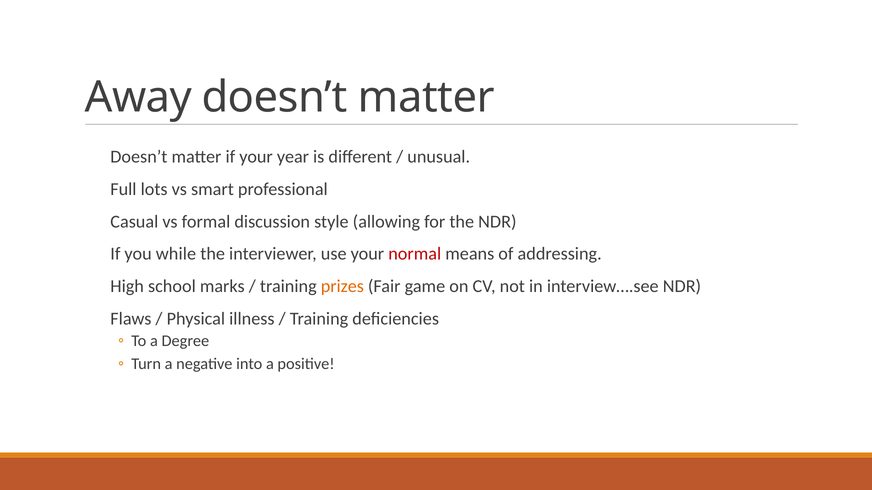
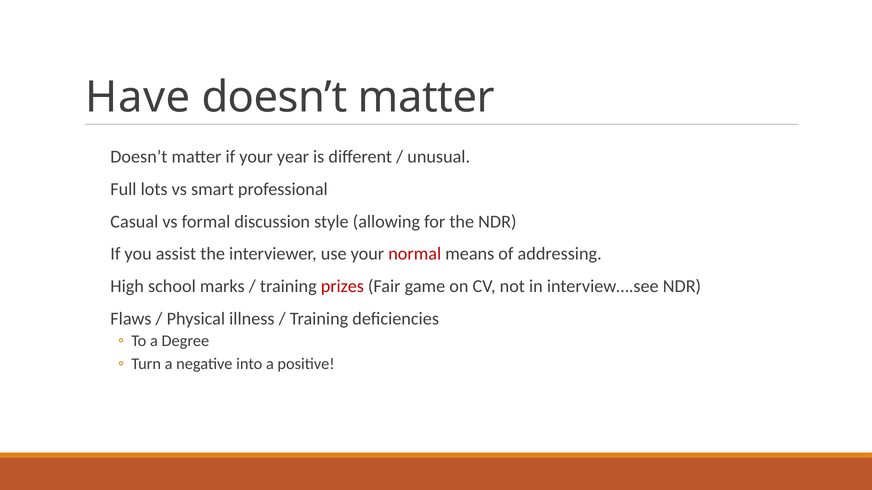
Away: Away -> Have (138, 98)
while: while -> assist (176, 254)
prizes colour: orange -> red (342, 287)
